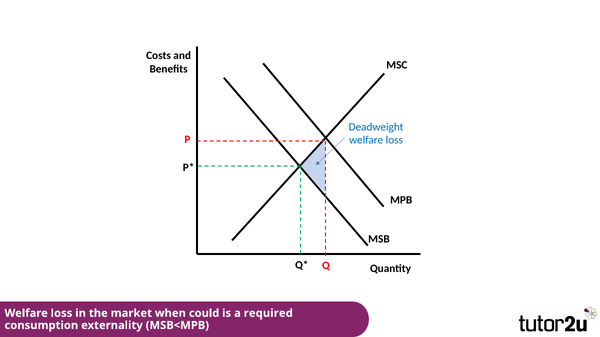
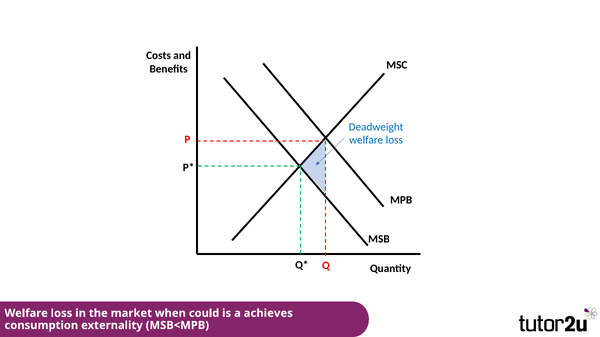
required: required -> achieves (268, 314)
